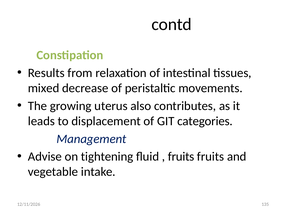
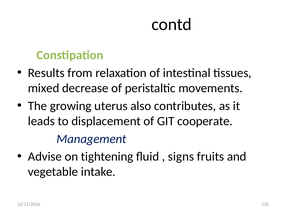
categories: categories -> cooperate (205, 121)
fruits: fruits -> signs (181, 157)
